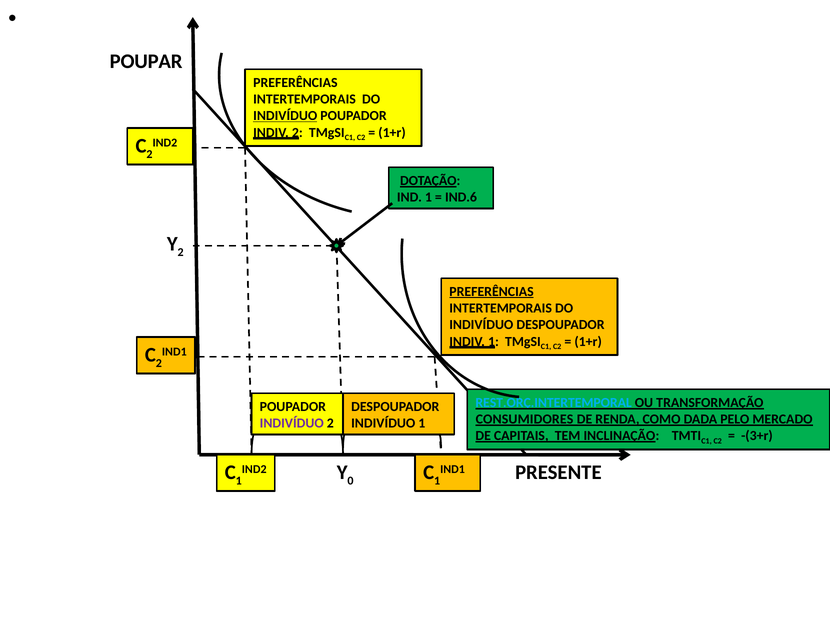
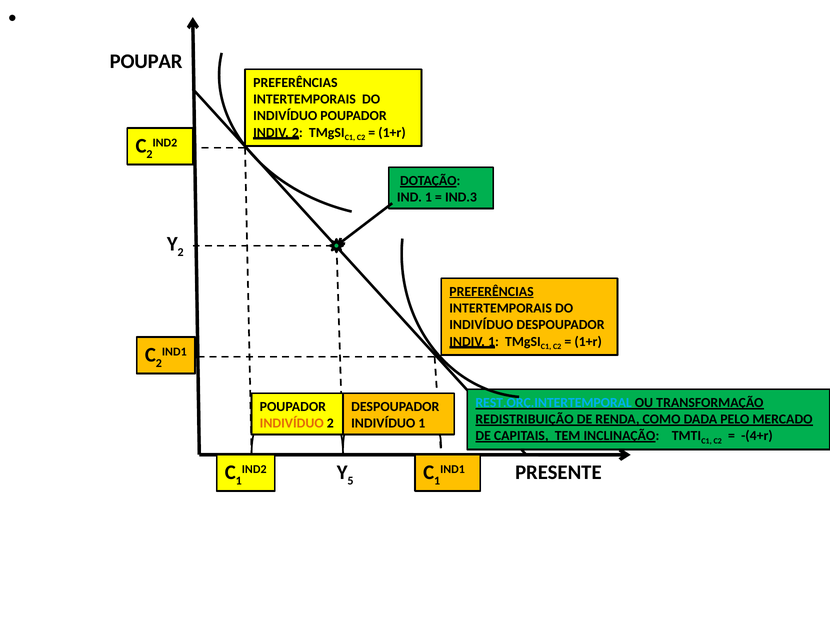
INDIVÍDUO underline: present -> none (285, 116)
IND.6: IND.6 -> IND.3 (461, 197)
CONSUMIDORES: CONSUMIDORES -> REDISTRIBUIÇÃO (525, 420)
INDIVÍDUO colour: purple -> orange (292, 423)
-(3+r: -(3+r -> -(4+r (757, 436)
0: 0 -> 5 (351, 481)
